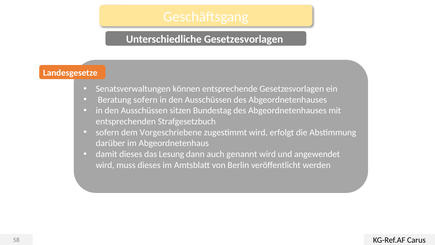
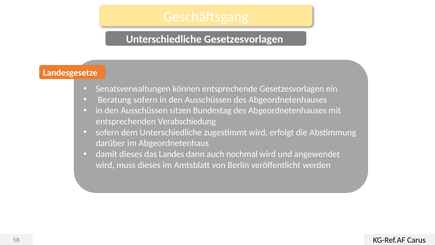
Strafgesetzbuch: Strafgesetzbuch -> Verabschiedung (187, 121)
dem Vorgeschriebene: Vorgeschriebene -> Unterschiedliche (171, 132)
Lesung: Lesung -> Landes (172, 154)
genannt: genannt -> nochmal (242, 154)
